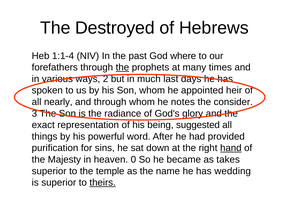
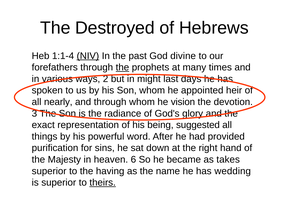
NIV underline: none -> present (88, 56)
where: where -> divine (183, 56)
much: much -> might (149, 79)
notes: notes -> vision (183, 102)
consider: consider -> devotion (233, 102)
hand underline: present -> none (231, 149)
0: 0 -> 6 (133, 160)
temple: temple -> having (110, 172)
